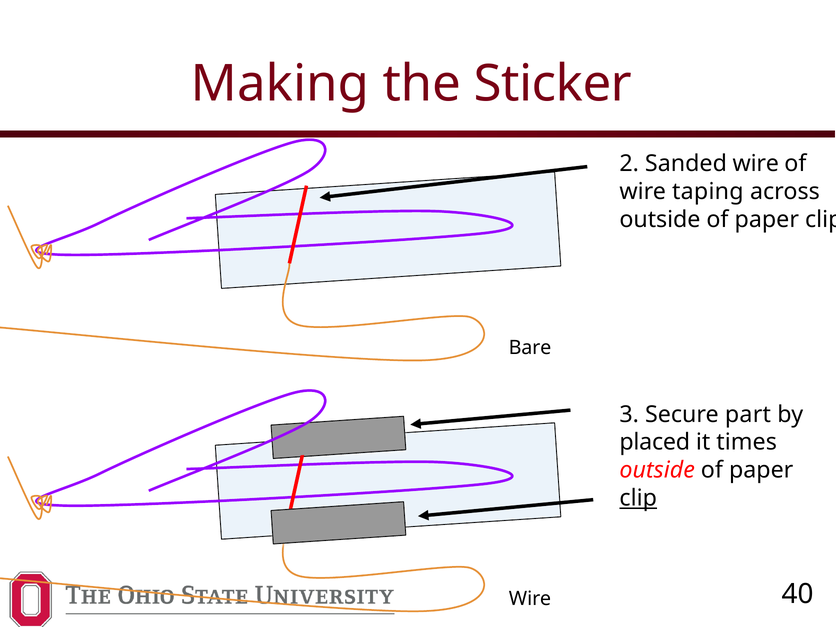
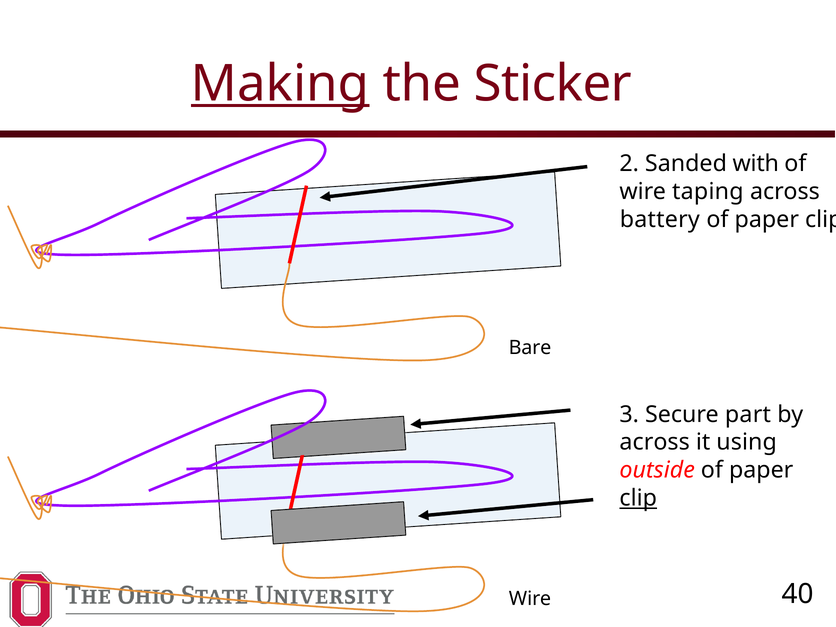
Making underline: none -> present (280, 84)
Sanded wire: wire -> with (756, 164)
outside: outside -> battery (660, 219)
placed: placed -> across (655, 442)
times: times -> using (747, 442)
